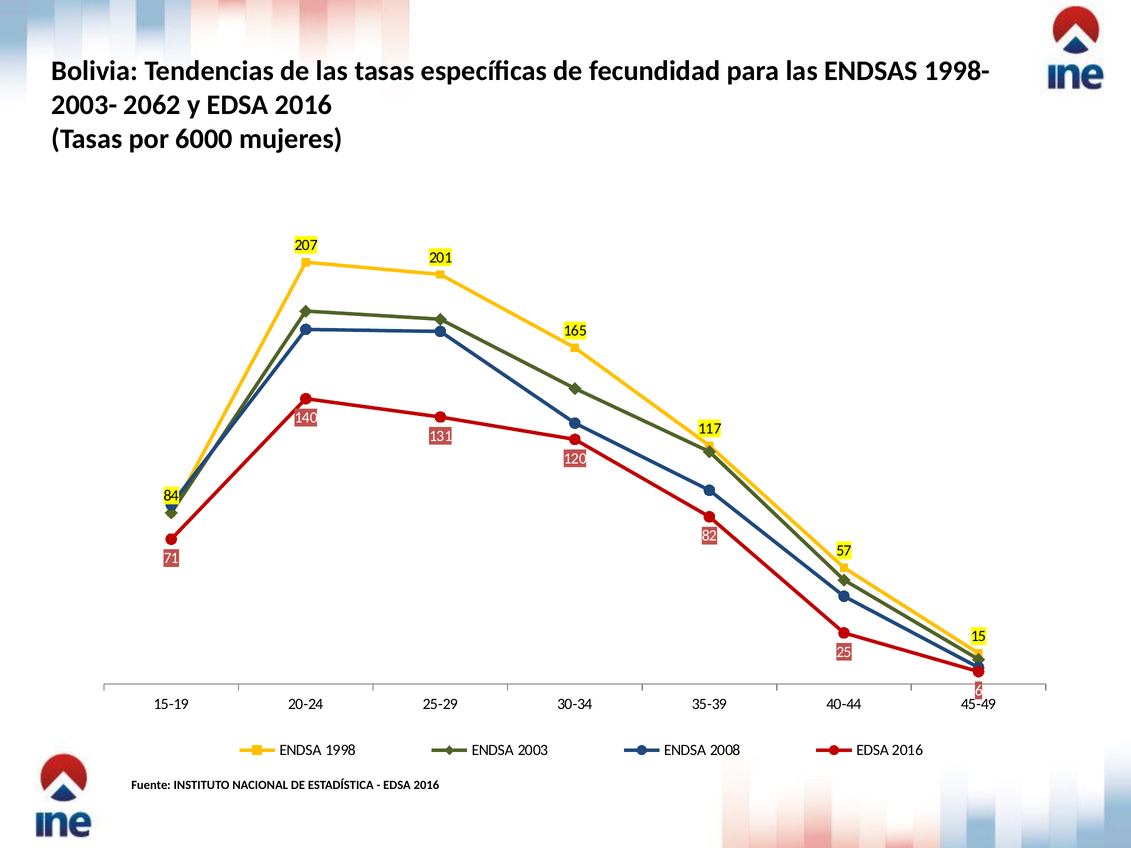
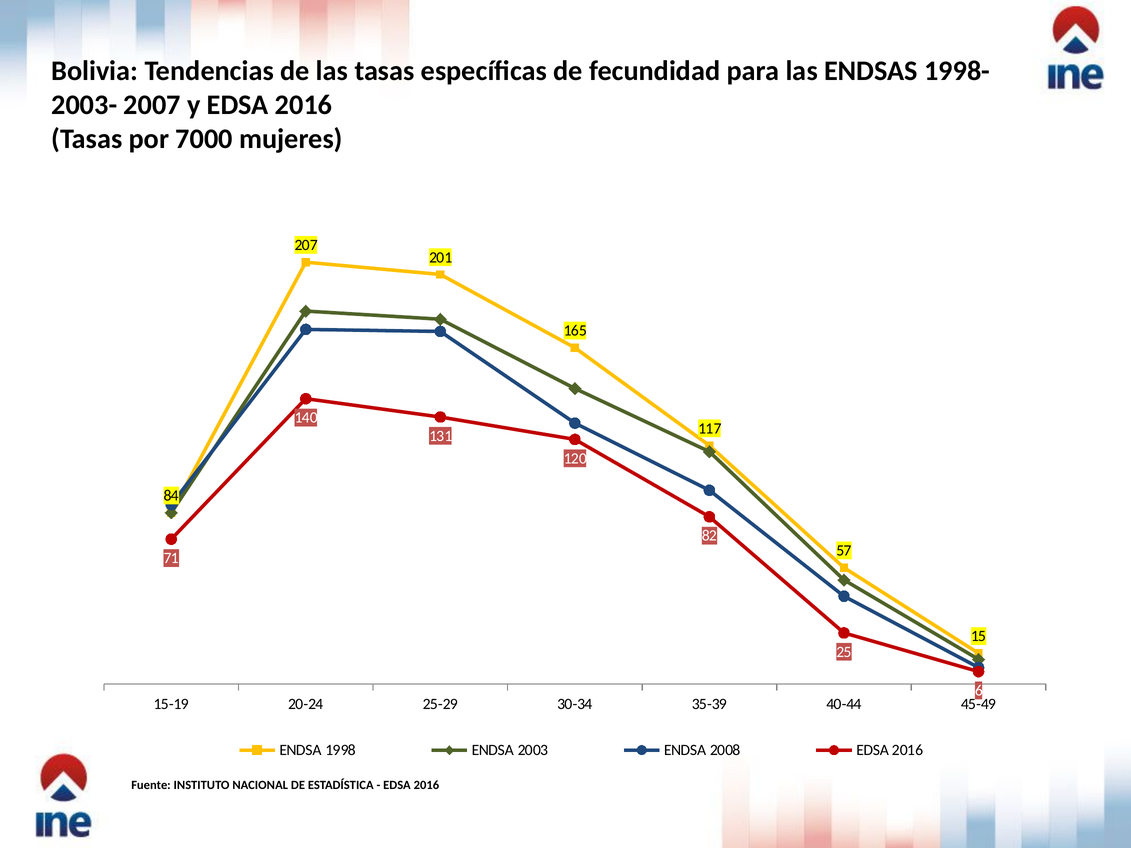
2062: 2062 -> 2007 (152, 105)
6000: 6000 -> 7000 (204, 139)
